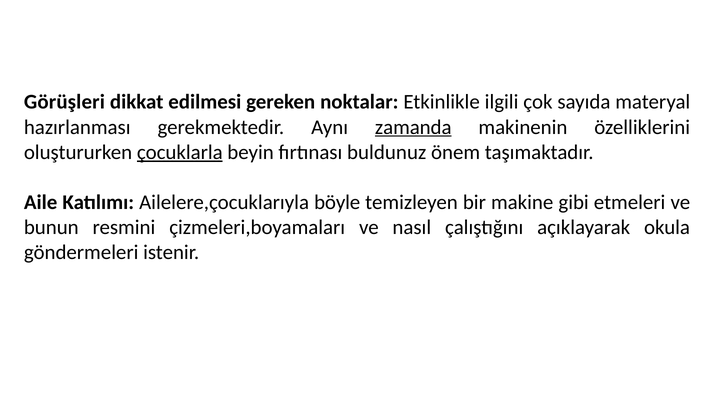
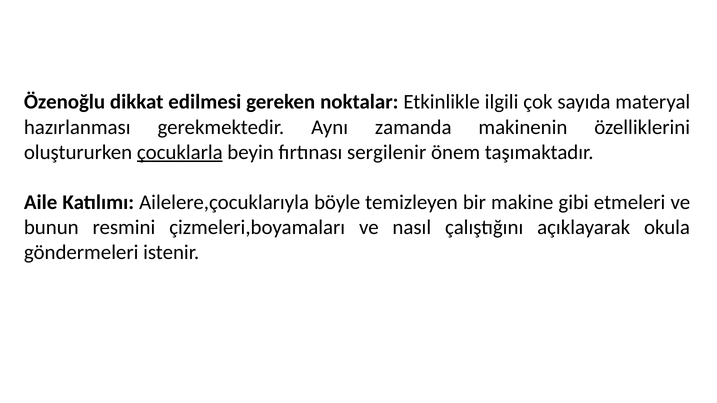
Görüşleri: Görüşleri -> Özenoğlu (65, 102)
zamanda underline: present -> none (413, 127)
buldunuz: buldunuz -> sergilenir (387, 152)
